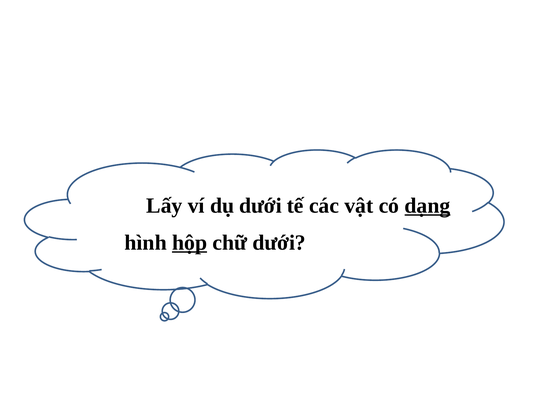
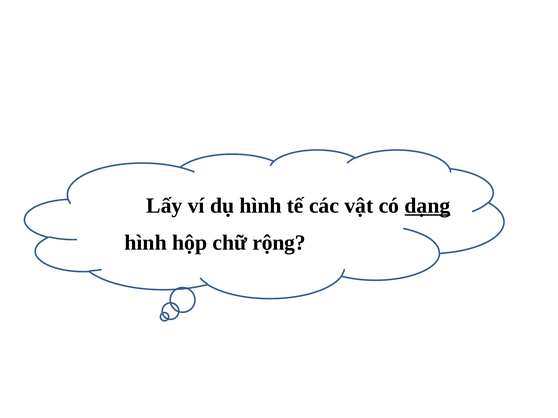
dụ dưới: dưới -> hình (260, 206)
hộp underline: present -> none (190, 243)
chữ dưới: dưới -> rộng (279, 243)
